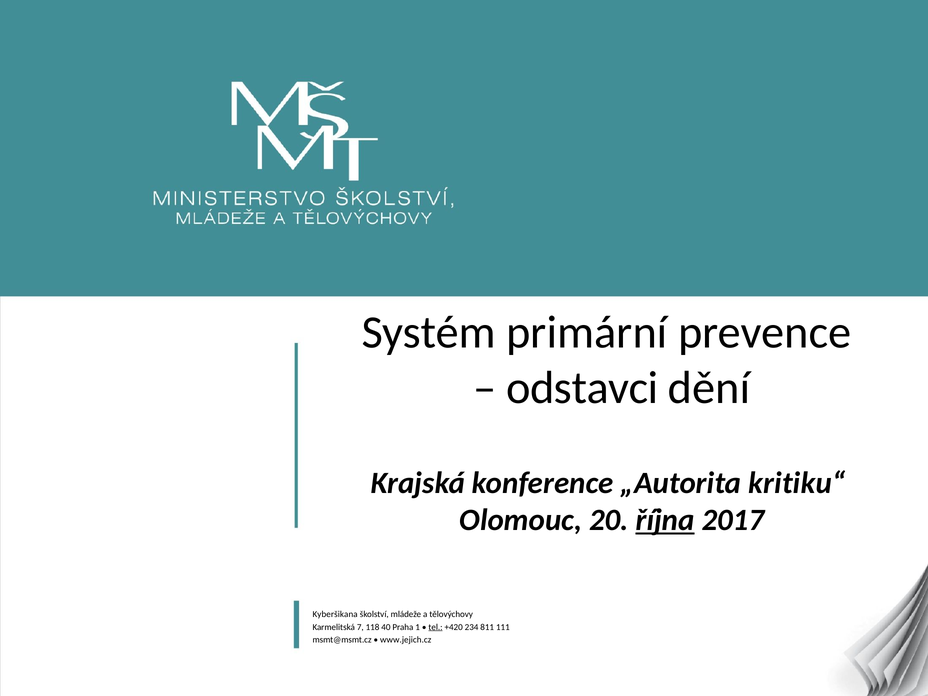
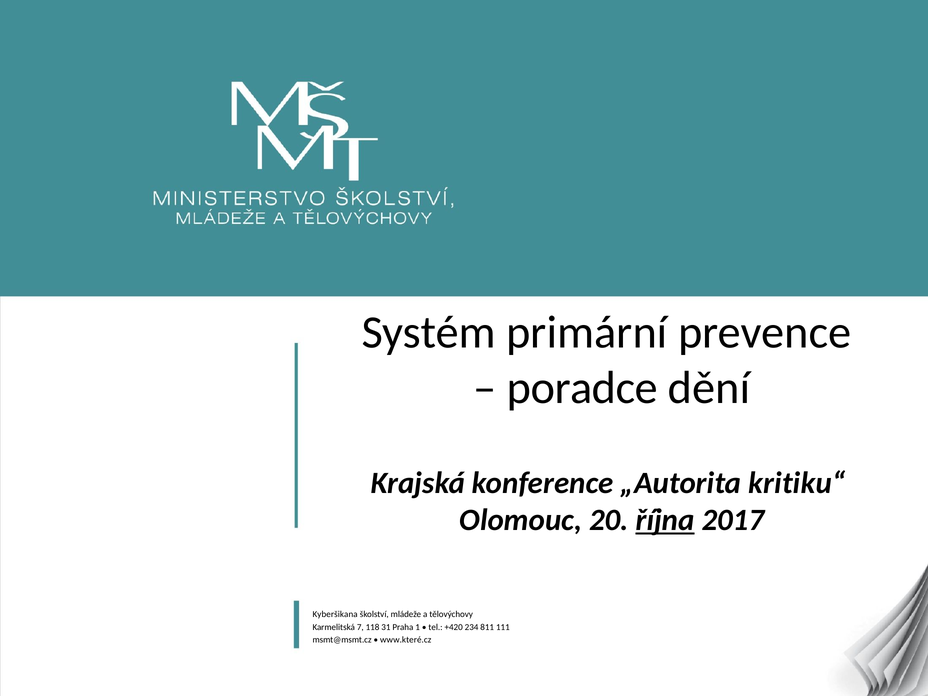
odstavci: odstavci -> poradce (582, 388)
40: 40 -> 31 (386, 627)
tel underline: present -> none (436, 627)
www.jejich.cz: www.jejich.cz -> www.které.cz (406, 640)
